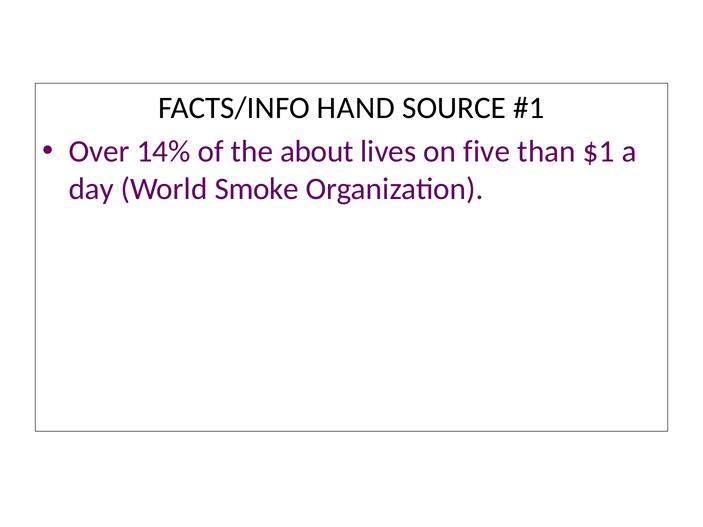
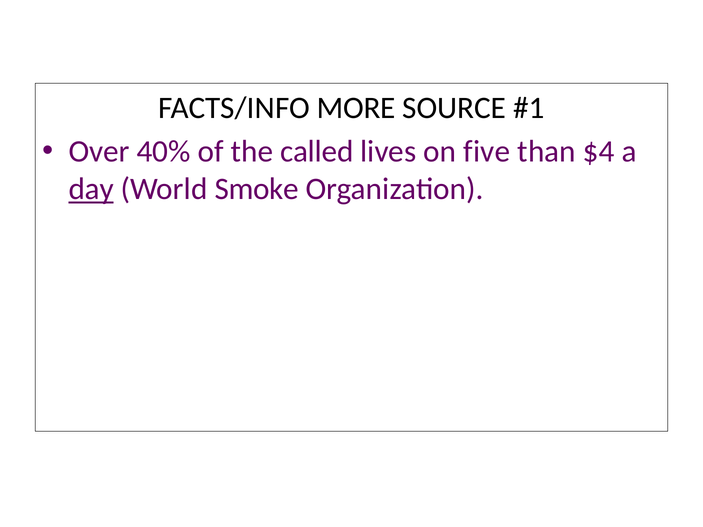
HAND: HAND -> MORE (356, 108)
14%: 14% -> 40% (164, 152)
about: about -> called (317, 152)
$1: $1 -> $4 (599, 152)
day underline: none -> present (91, 189)
